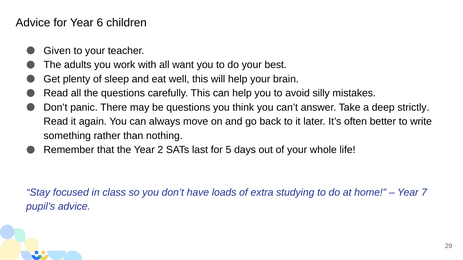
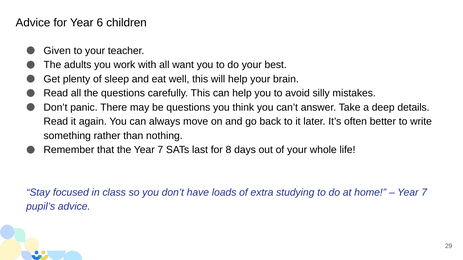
strictly: strictly -> details (413, 108)
the Year 2: 2 -> 7 (160, 150)
5: 5 -> 8 (228, 150)
